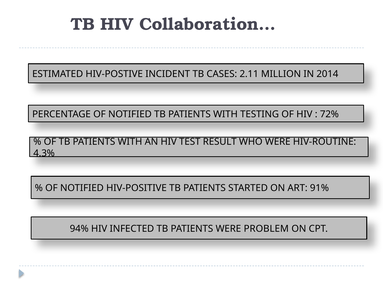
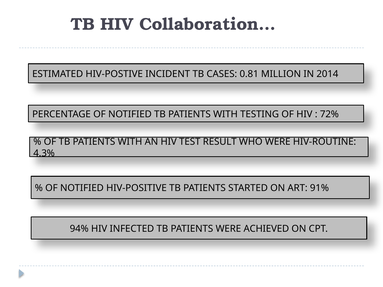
2.11: 2.11 -> 0.81 (249, 74)
PROBLEM: PROBLEM -> ACHIEVED (266, 229)
